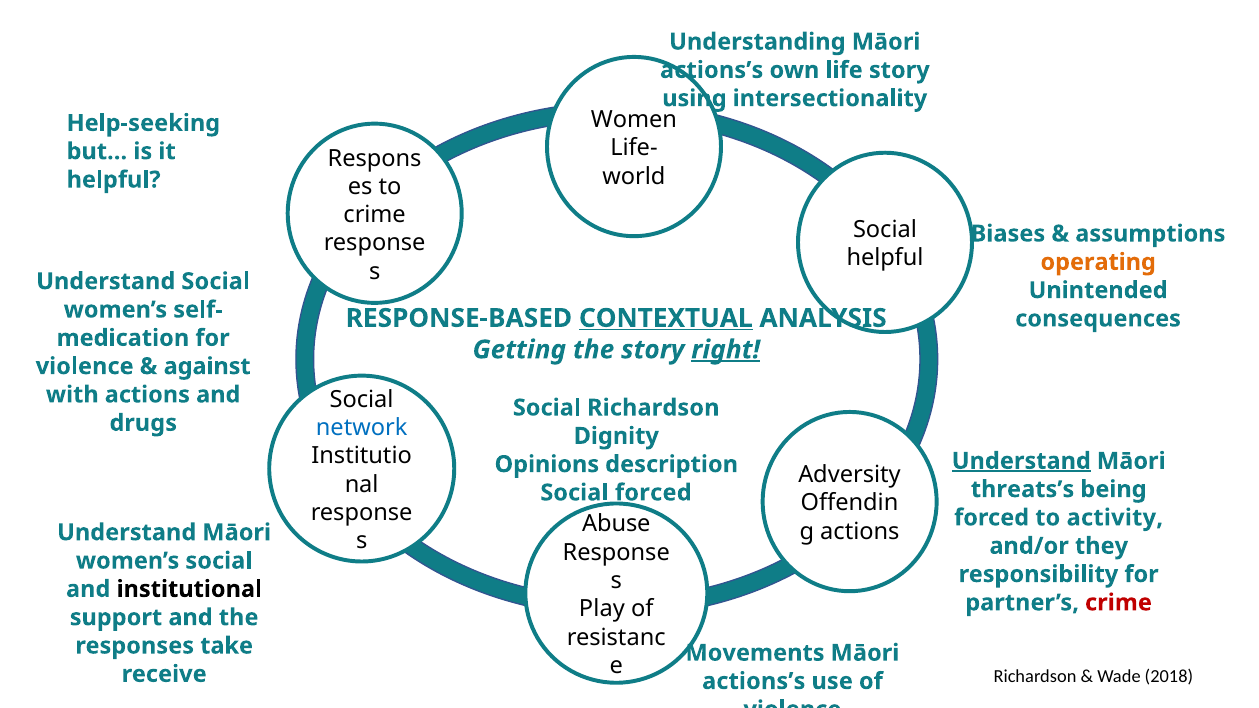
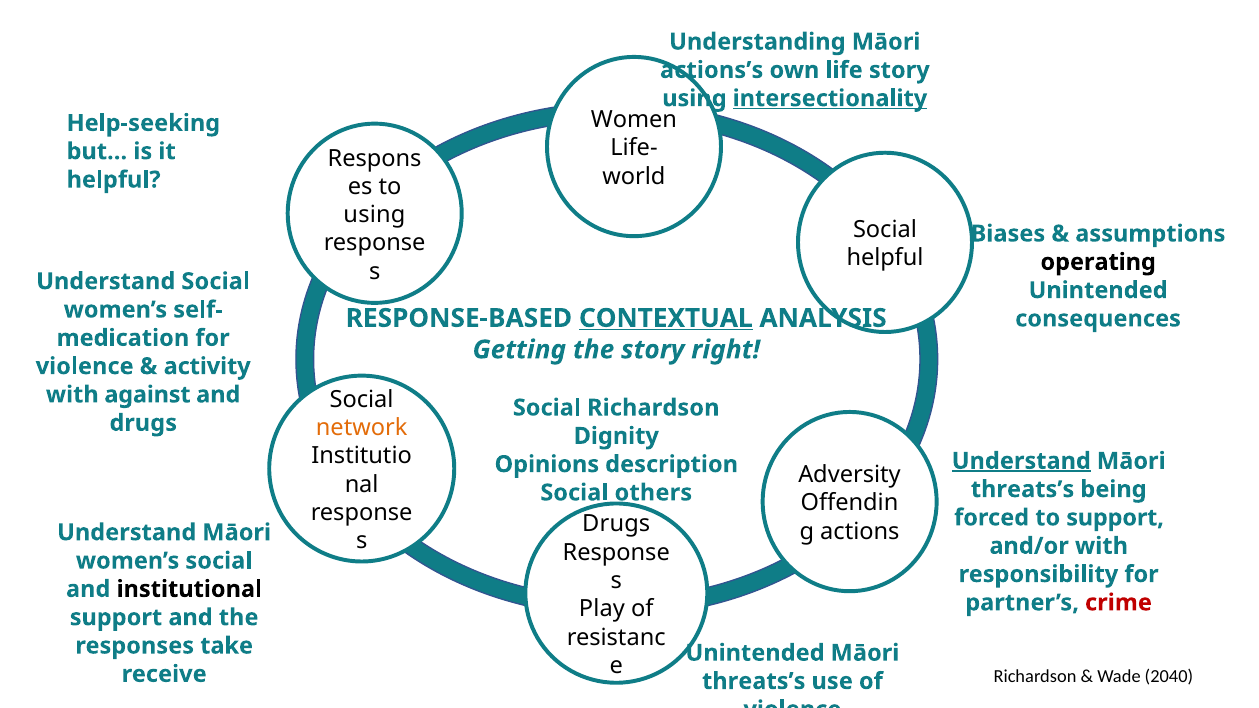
intersectionality underline: none -> present (830, 98)
crime: crime -> using (374, 215)
operating colour: orange -> black (1098, 262)
right underline: present -> none (726, 350)
against: against -> activity (207, 366)
with actions: actions -> against (147, 395)
network colour: blue -> orange (362, 428)
Social forced: forced -> others (653, 493)
to activity: activity -> support (1115, 518)
Abuse: Abuse -> Drugs (616, 524)
and/or they: they -> with (1101, 546)
Movements: Movements -> Unintended (755, 653)
2018: 2018 -> 2040 (1169, 677)
actions’s: actions’s -> threats’s (754, 681)
